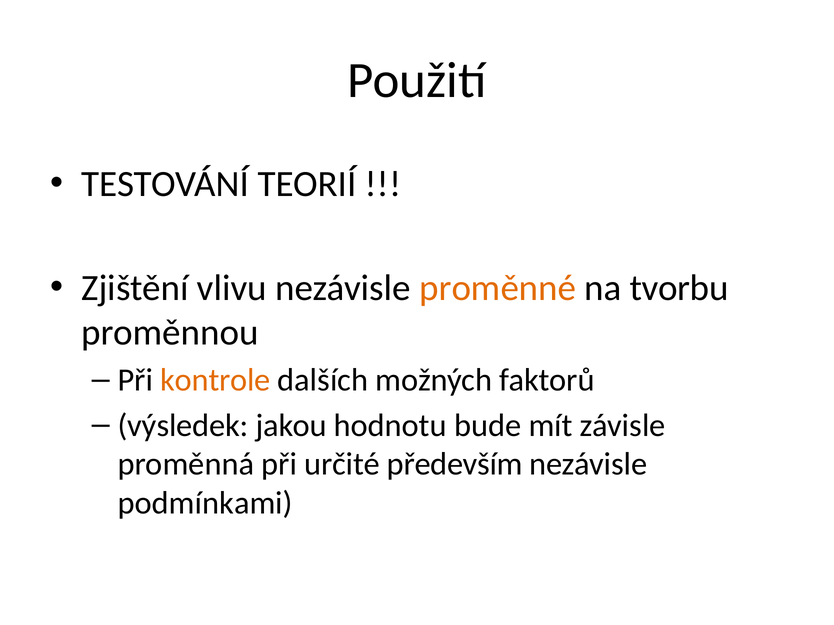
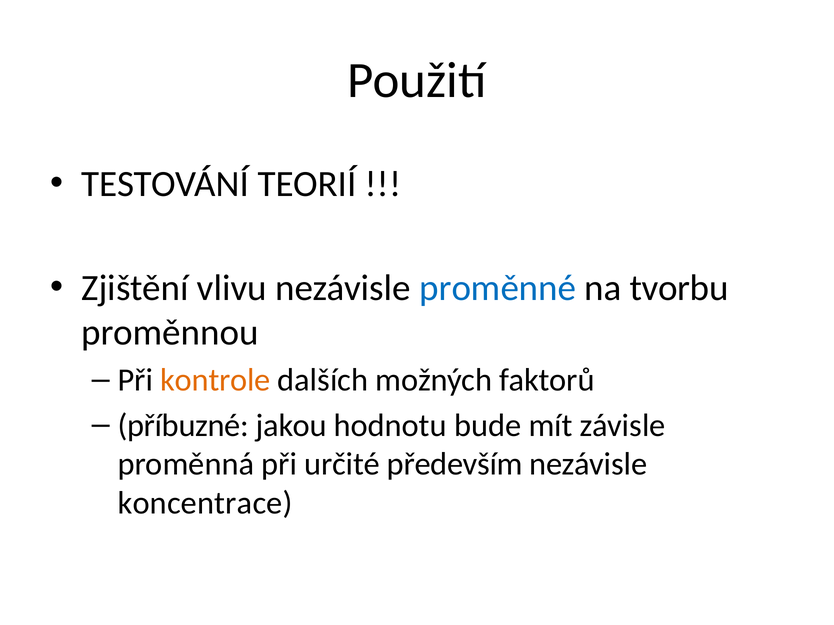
proměnné colour: orange -> blue (498, 288)
výsledek: výsledek -> příbuzné (183, 426)
podmínkami: podmínkami -> koncentrace (205, 503)
